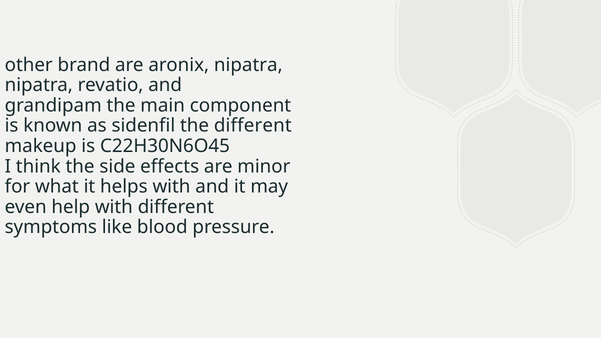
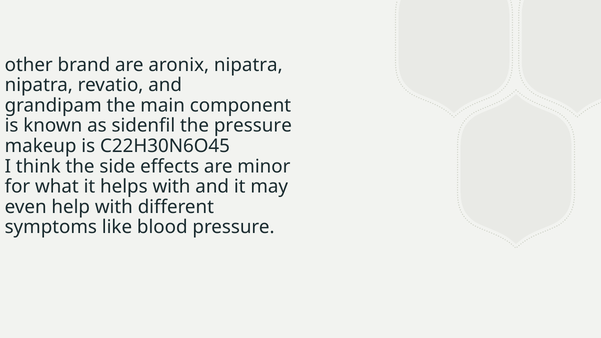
the different: different -> pressure (253, 126)
